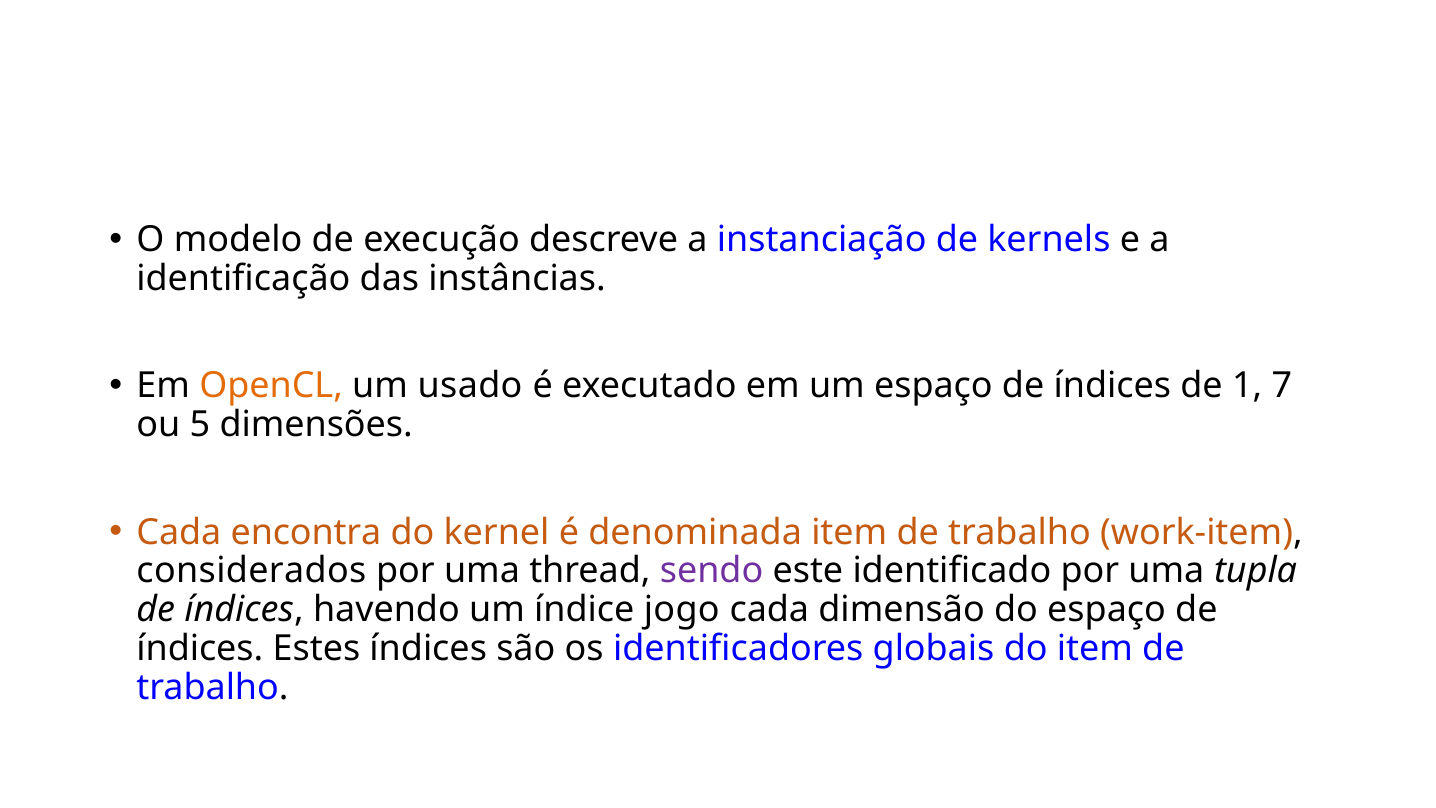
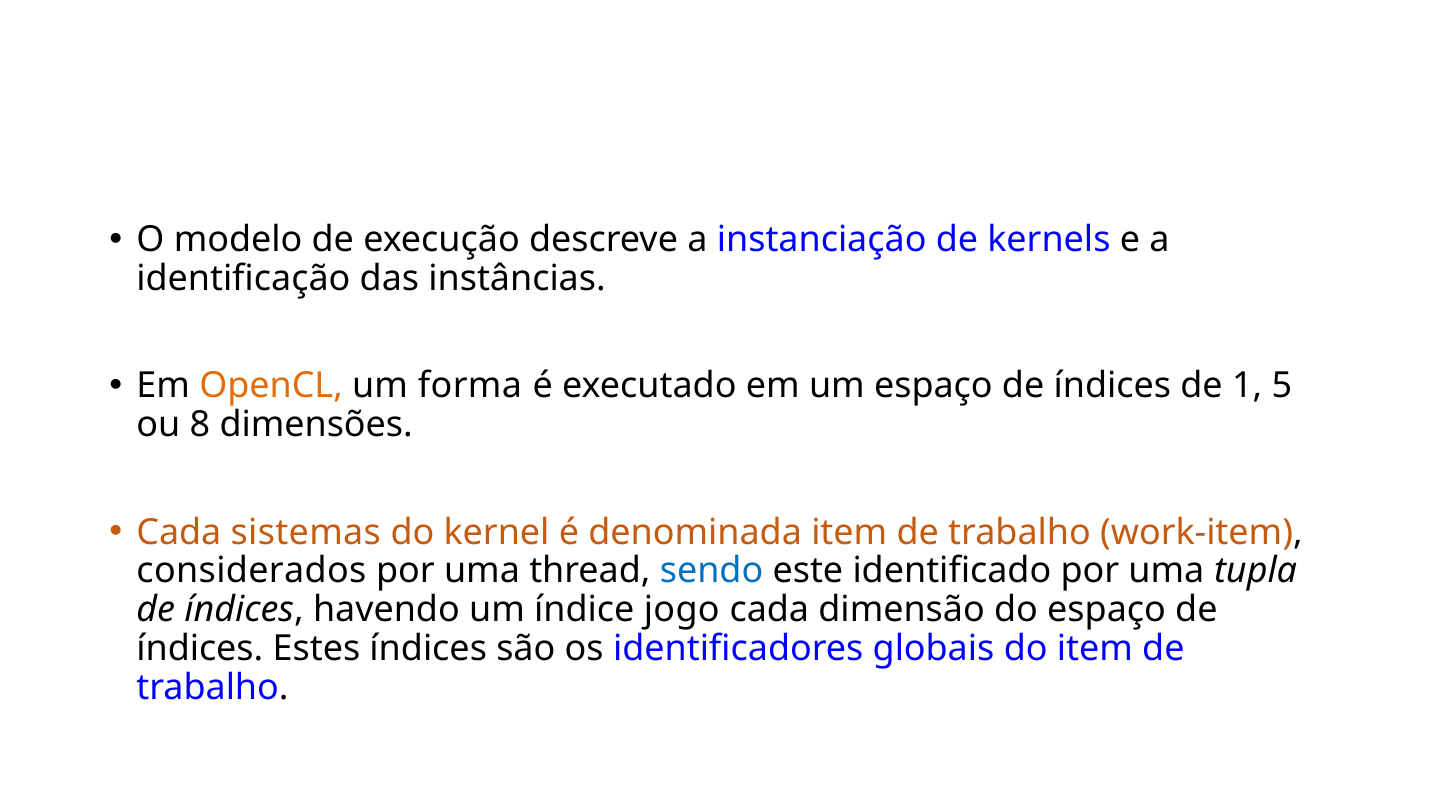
usado: usado -> forma (470, 386)
7: 7 -> 5 (1282, 386)
5: 5 -> 8 (200, 425)
encontra: encontra -> sistemas (306, 532)
sendo colour: purple -> blue (712, 571)
